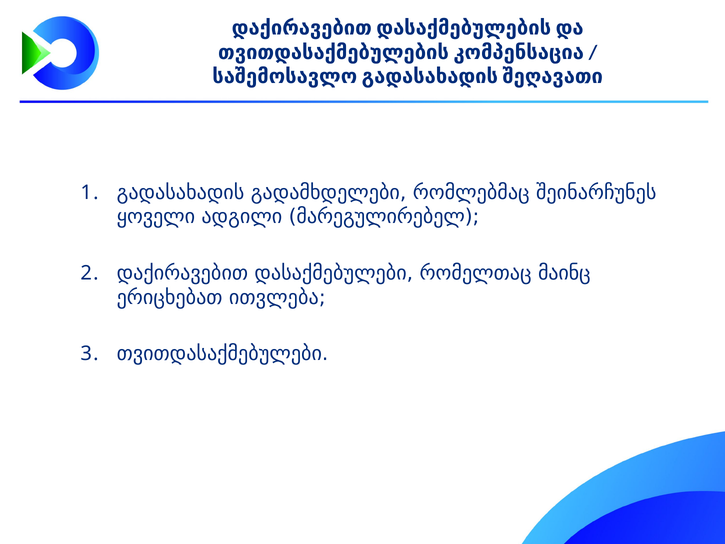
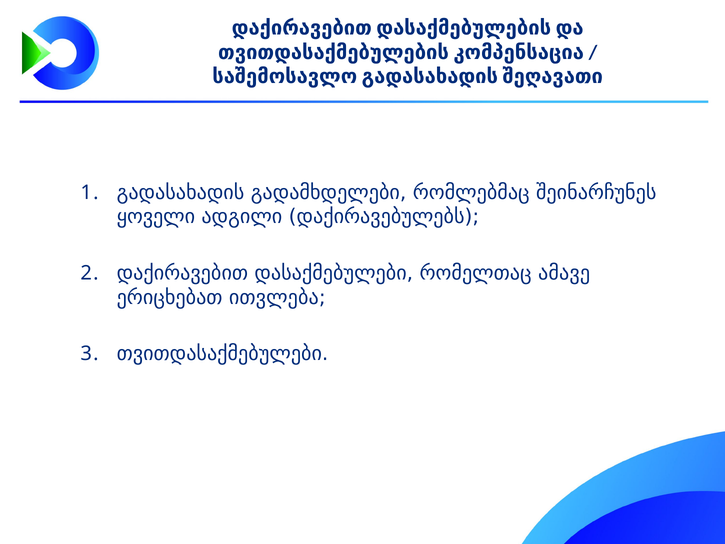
მარეგულირებელ: მარეგულირებელ -> დაქირავებულებს (384, 217)
მაინც: მაინც -> ამავე (564, 273)
